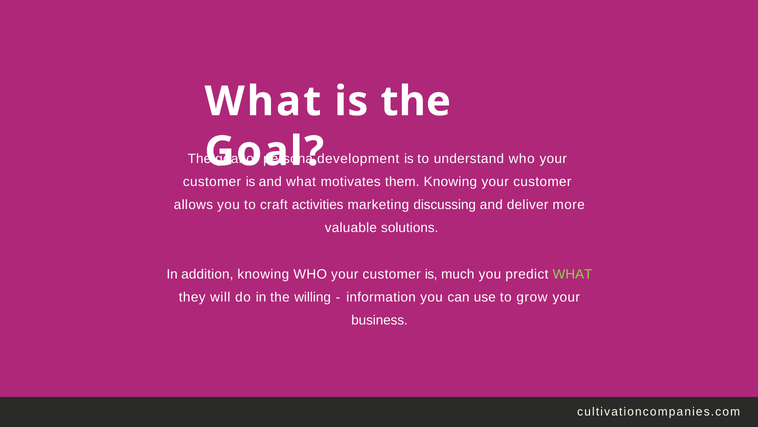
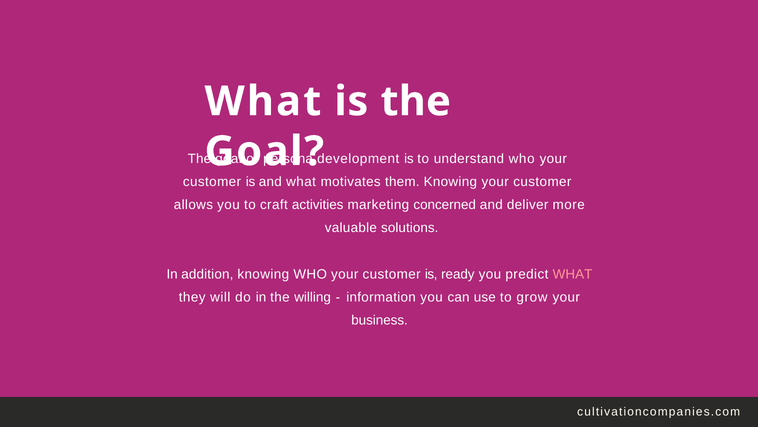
discussing: discussing -> concerned (445, 204)
much: much -> ready (458, 274)
WHAT colour: light green -> pink (573, 274)
